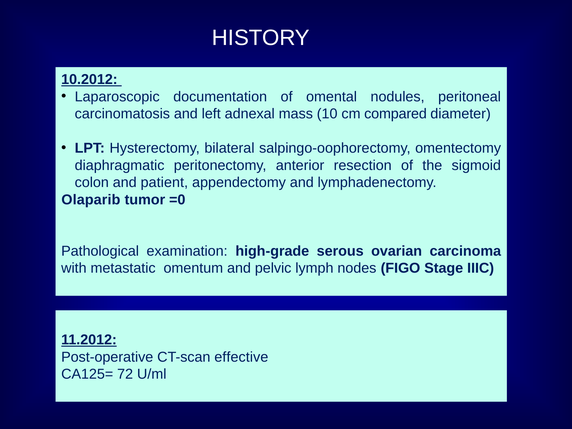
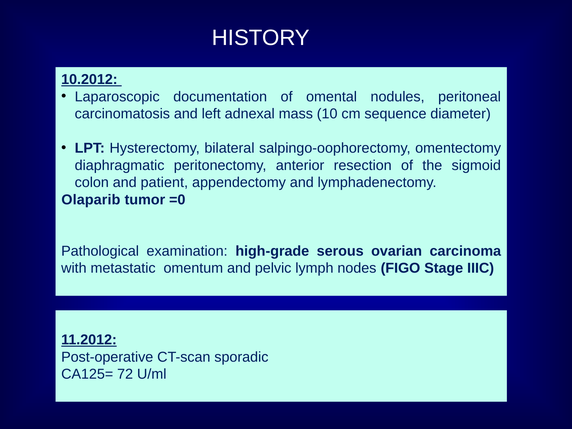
compared: compared -> sequence (395, 114)
effective: effective -> sporadic (241, 357)
